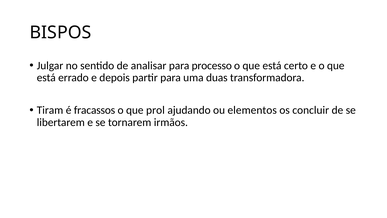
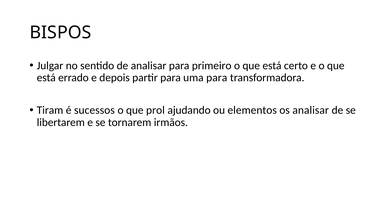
processo: processo -> primeiro (212, 65)
uma duas: duas -> para (217, 78)
fracassos: fracassos -> sucessos (94, 110)
os concluir: concluir -> analisar (311, 110)
